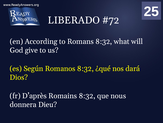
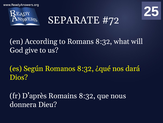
LIBERADO: LIBERADO -> SEPARATE (74, 20)
